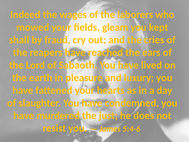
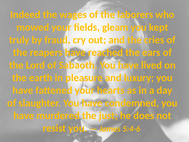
shall: shall -> truly (19, 40)
